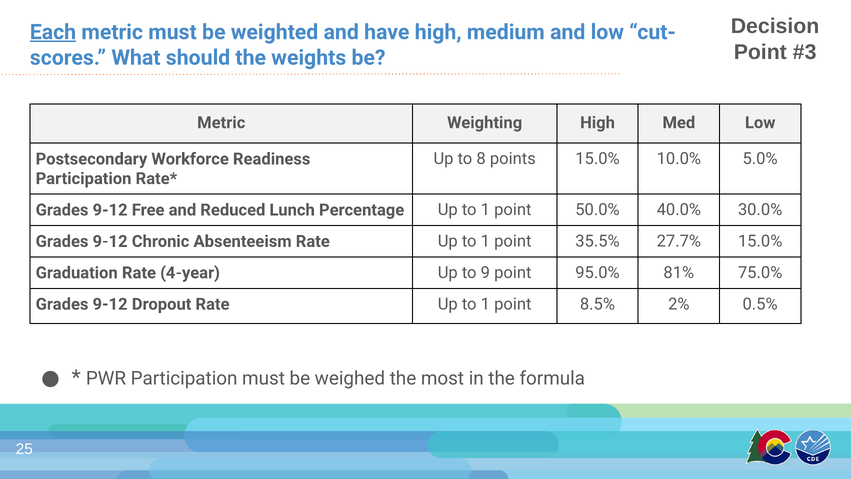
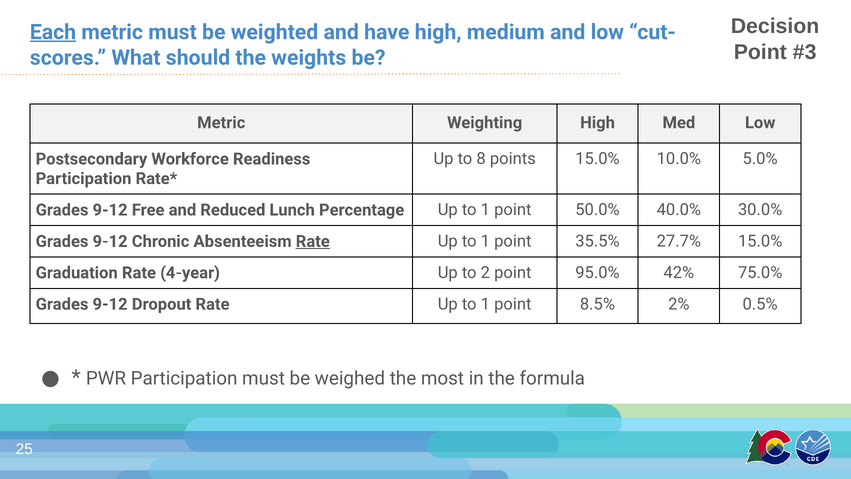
Rate underline: none -> present (313, 241)
9: 9 -> 2 (485, 273)
81%: 81% -> 42% (679, 273)
